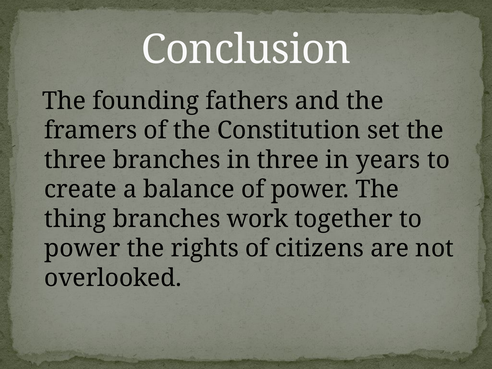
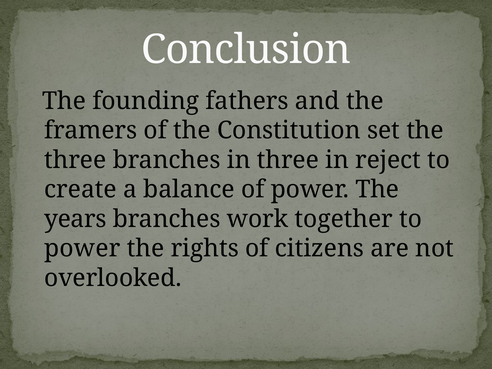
years: years -> reject (388, 160)
thing: thing -> years (75, 219)
